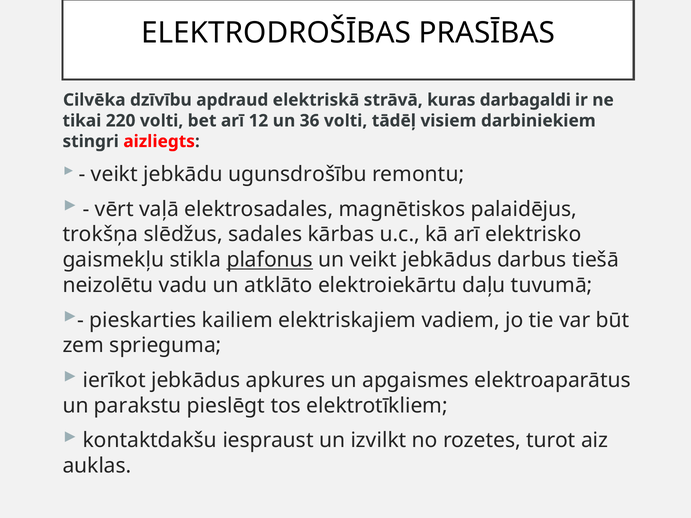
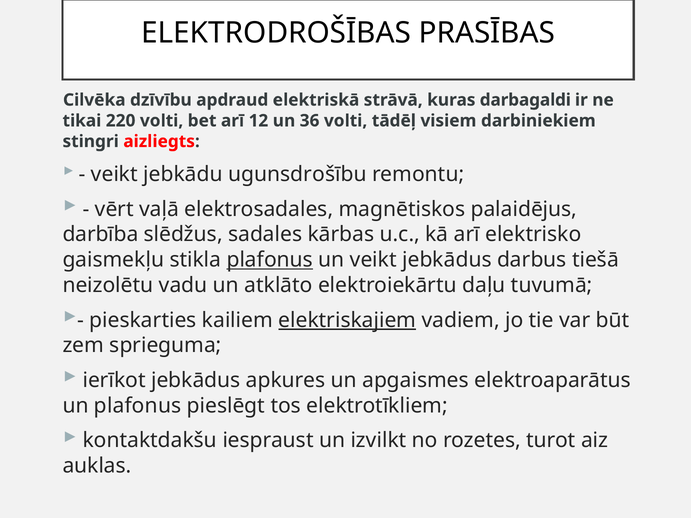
trokšņa: trokšņa -> darbība (100, 235)
elektriskajiem underline: none -> present (347, 320)
un parakstu: parakstu -> plafonus (138, 406)
